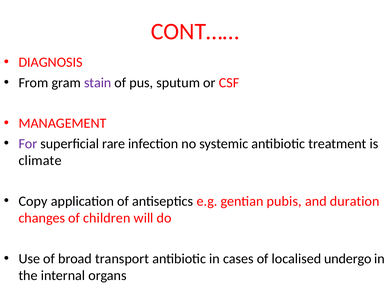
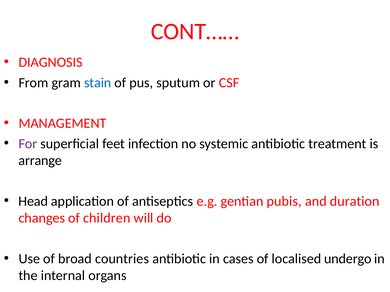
stain colour: purple -> blue (98, 83)
rare: rare -> feet (114, 144)
climate: climate -> arrange (40, 161)
Copy: Copy -> Head (33, 201)
transport: transport -> countries (122, 259)
